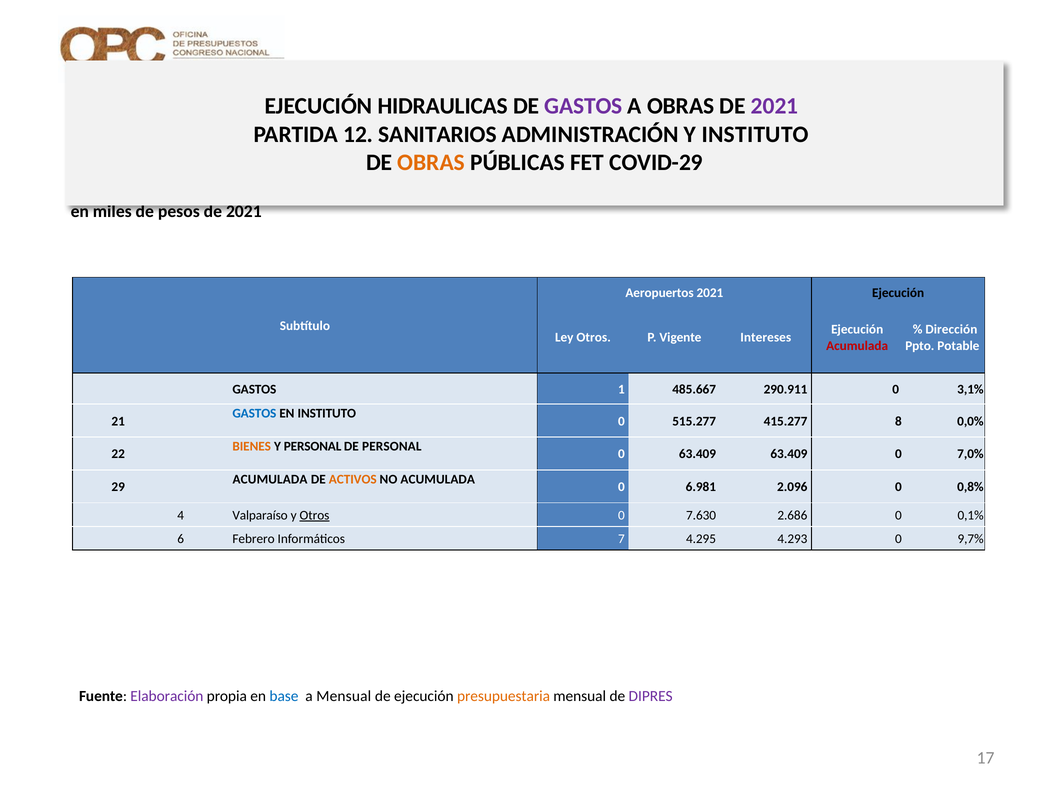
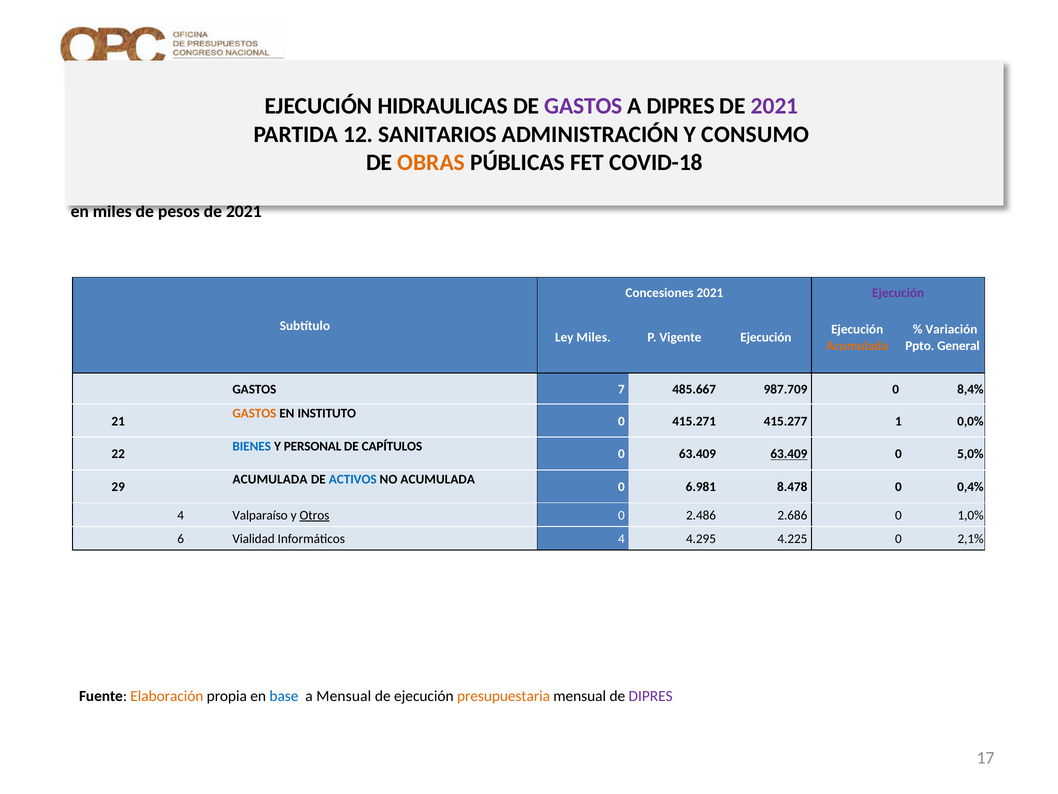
A OBRAS: OBRAS -> DIPRES (681, 106)
Y INSTITUTO: INSTITUTO -> CONSUMO (755, 134)
COVID-29: COVID-29 -> COVID-18 (656, 163)
Aeropuertos: Aeropuertos -> Concesiones (660, 293)
Ejecución colour: black -> purple (898, 293)
Dirección: Dirección -> Variación (951, 329)
Ley Otros: Otros -> Miles (594, 337)
Vigente Intereses: Intereses -> Ejecución (766, 337)
Acumulada colour: red -> orange (857, 345)
Potable: Potable -> General (958, 345)
1: 1 -> 7 (621, 389)
290.911: 290.911 -> 987.709 (786, 389)
3,1%: 3,1% -> 8,4% (970, 389)
GASTOS colour: blue -> orange (254, 413)
515.277: 515.277 -> 415.271 (694, 421)
8: 8 -> 1 (898, 421)
BIENES colour: orange -> blue (252, 446)
DE PERSONAL: PERSONAL -> CAPÍTULOS (392, 446)
63.409 underline: none -> present (789, 454)
7,0%: 7,0% -> 5,0% (970, 454)
ACTIVOS colour: orange -> blue (353, 479)
2.096: 2.096 -> 8.478 (792, 487)
0,8%: 0,8% -> 0,4% (970, 487)
7.630: 7.630 -> 2.486 (701, 515)
0,1%: 0,1% -> 1,0% (971, 515)
Febrero: Febrero -> Vialidad (254, 539)
Informáticos 7: 7 -> 4 (621, 539)
4.293: 4.293 -> 4.225 (792, 539)
9,7%: 9,7% -> 2,1% (971, 539)
Elaboración colour: purple -> orange (167, 696)
